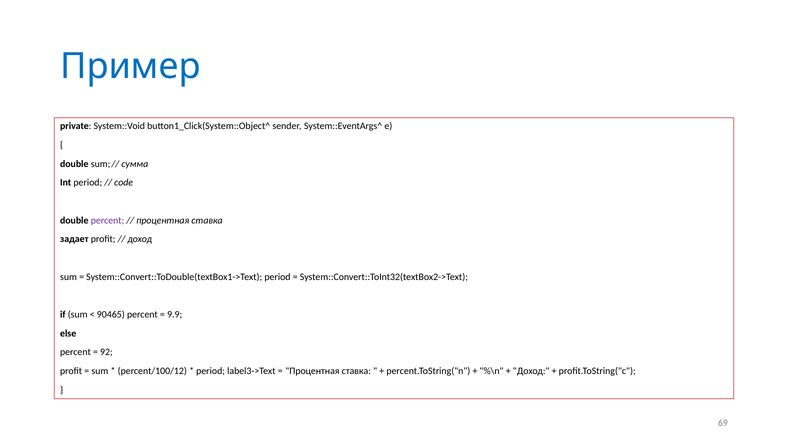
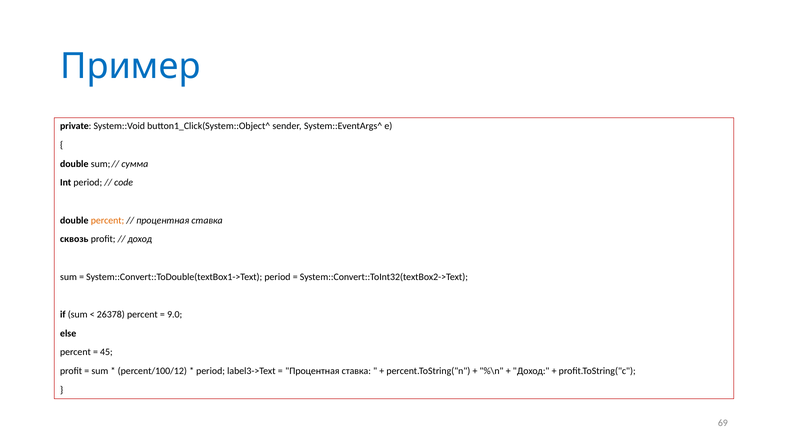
percent colour: purple -> orange (107, 220)
задает: задает -> сквозь (74, 239)
90465: 90465 -> 26378 (111, 315)
9.9: 9.9 -> 9.0 (175, 315)
92: 92 -> 45 (106, 352)
